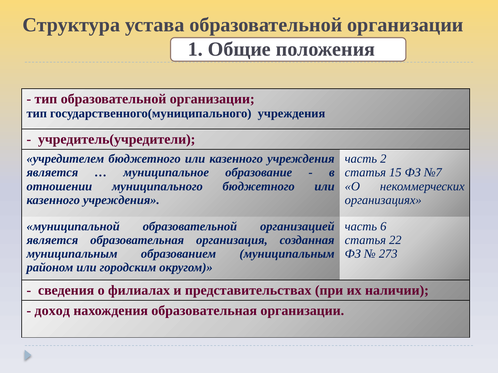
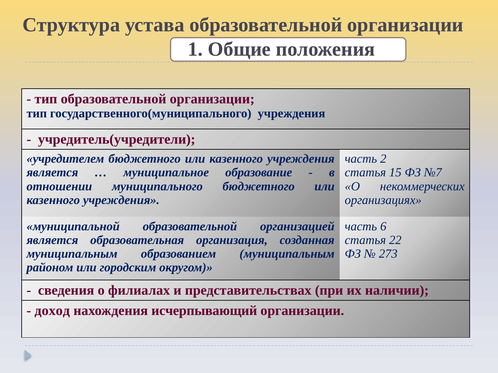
нахождения образовательная: образовательная -> исчерпывающий (204, 311)
